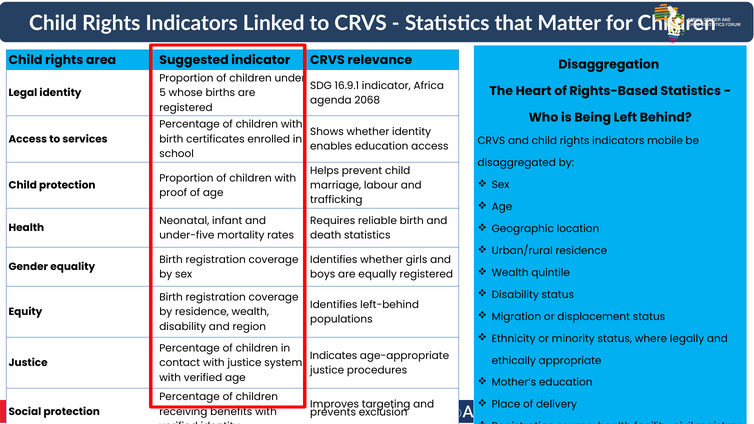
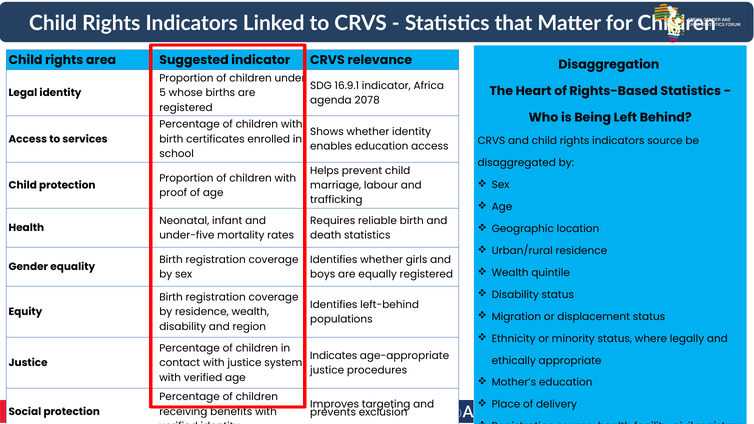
2068: 2068 -> 2078 (367, 100)
indicators mobile: mobile -> source (665, 141)
